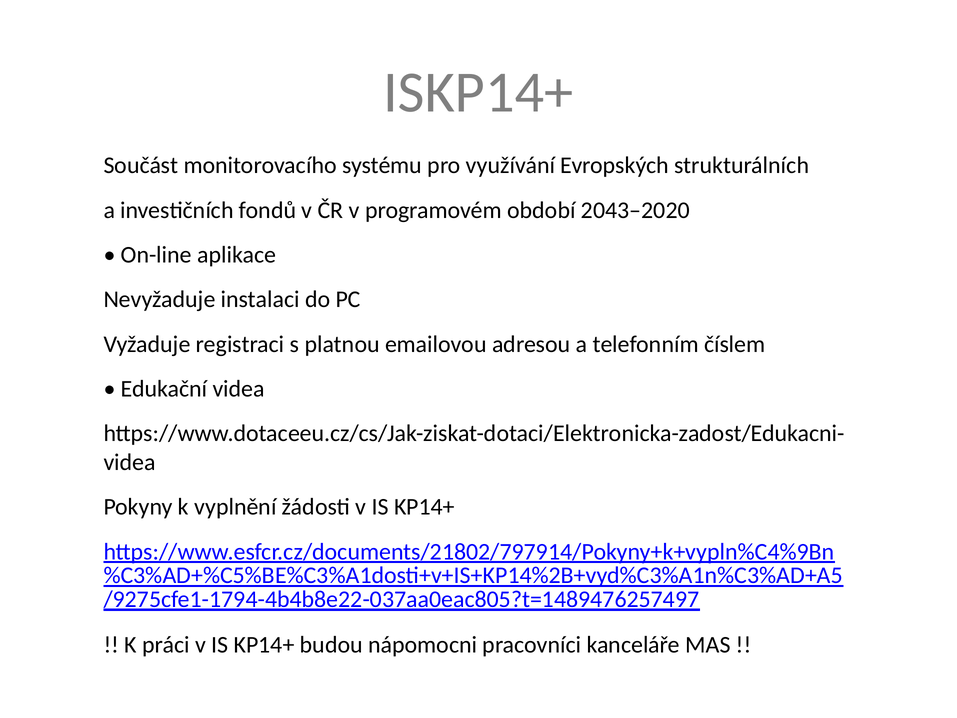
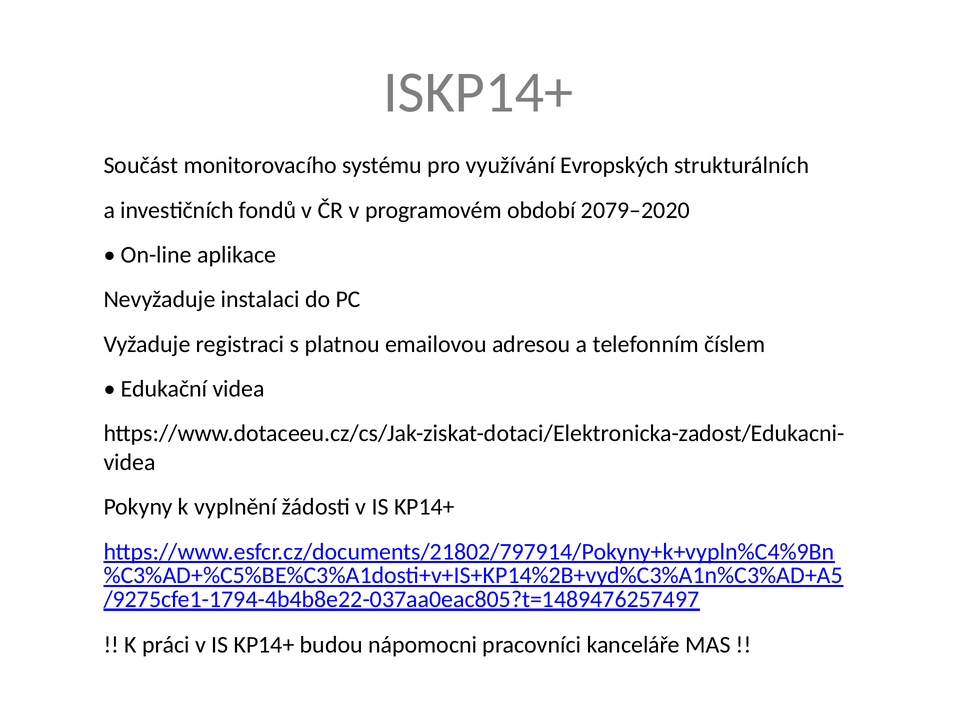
2043–2020: 2043–2020 -> 2079–2020 (635, 210)
